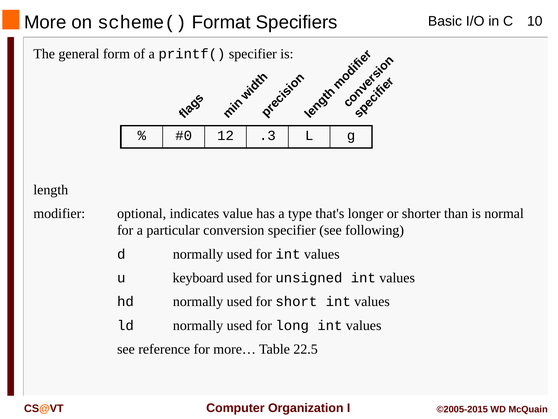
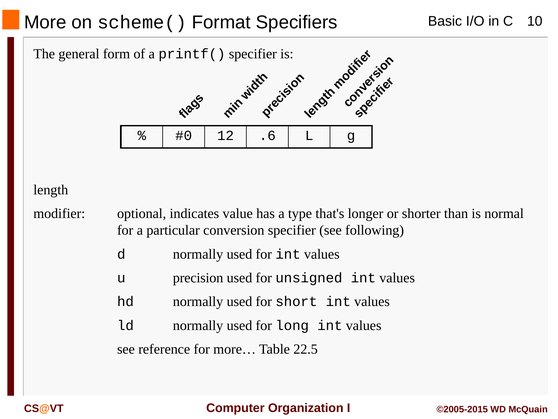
.3: .3 -> .6 (267, 135)
keyboard: keyboard -> precision (198, 278)
